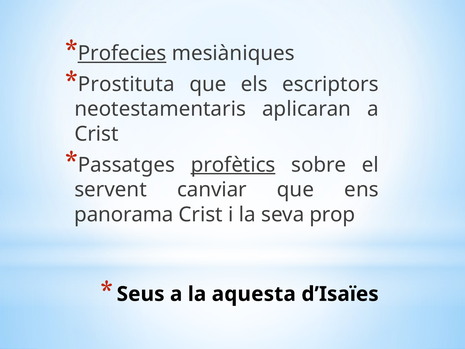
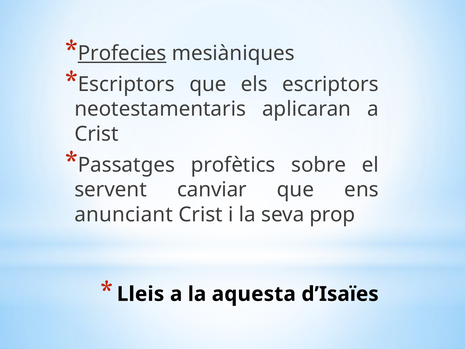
Prostituta: Prostituta -> Escriptors (126, 84)
profètics underline: present -> none (233, 165)
panorama: panorama -> anunciant (124, 214)
Seus: Seus -> Lleis (141, 294)
